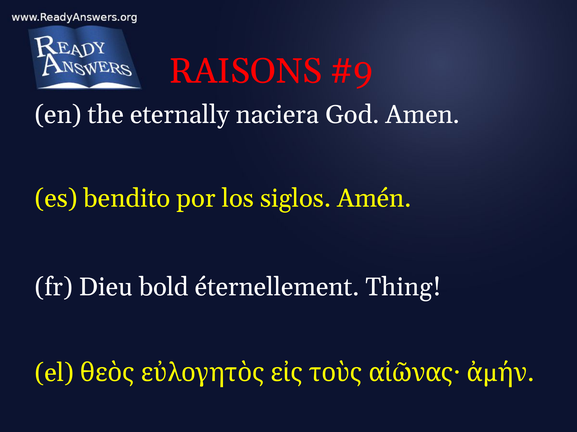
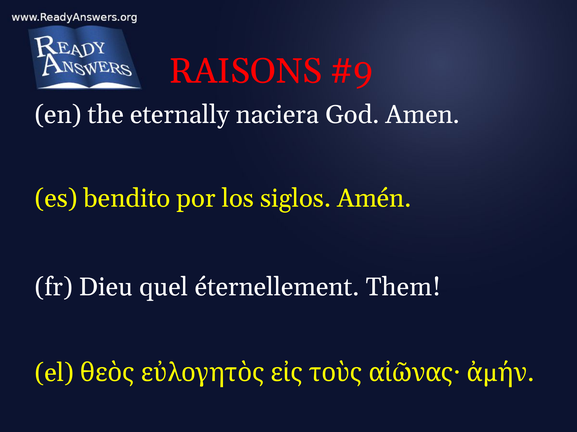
bold: bold -> quel (164, 287)
Thing: Thing -> Them (403, 287)
